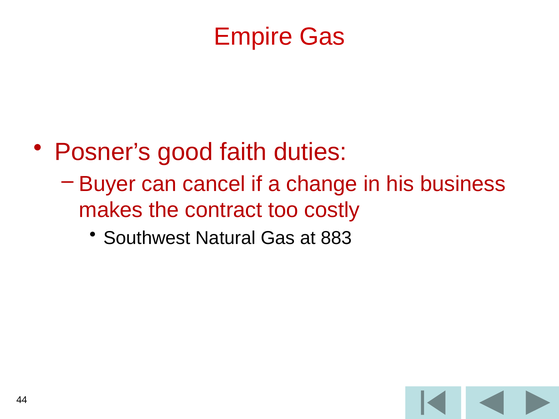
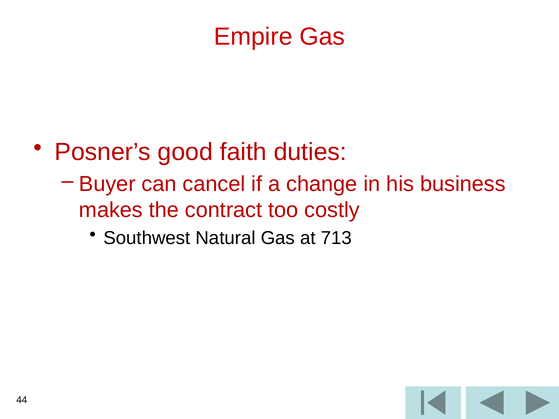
883: 883 -> 713 (336, 238)
